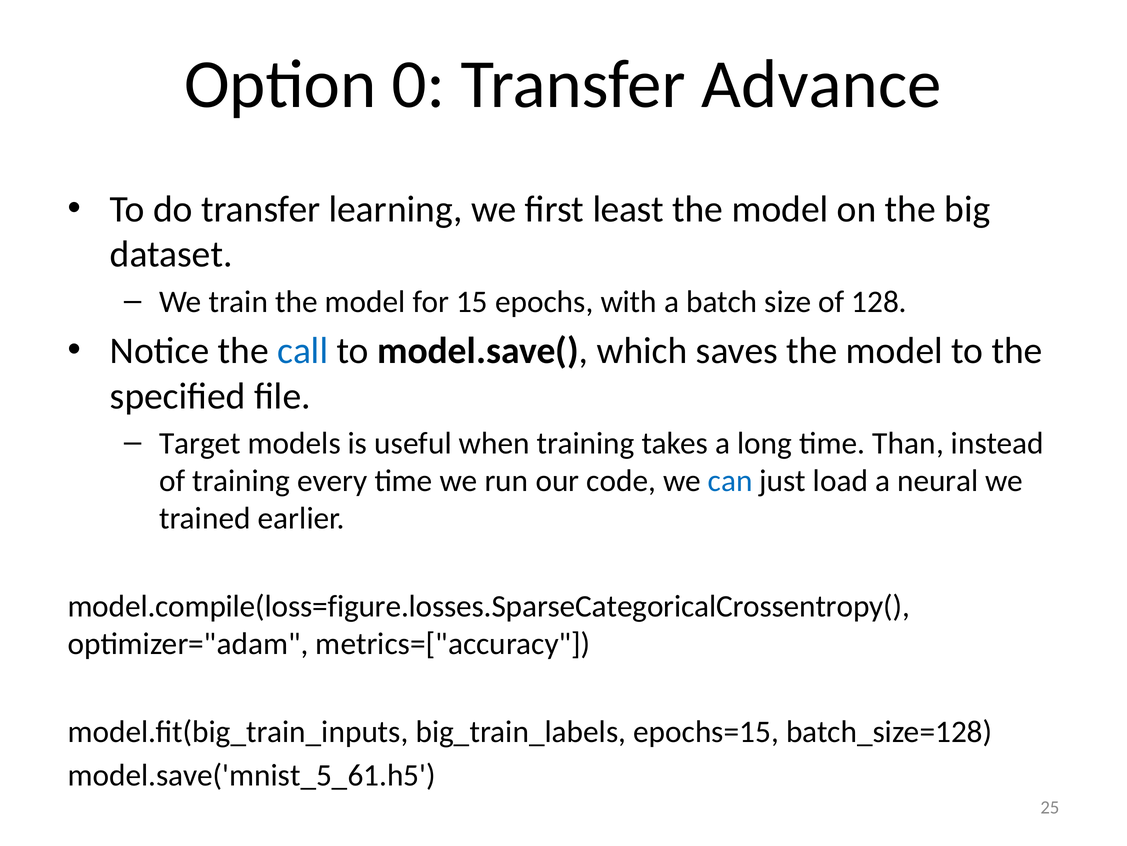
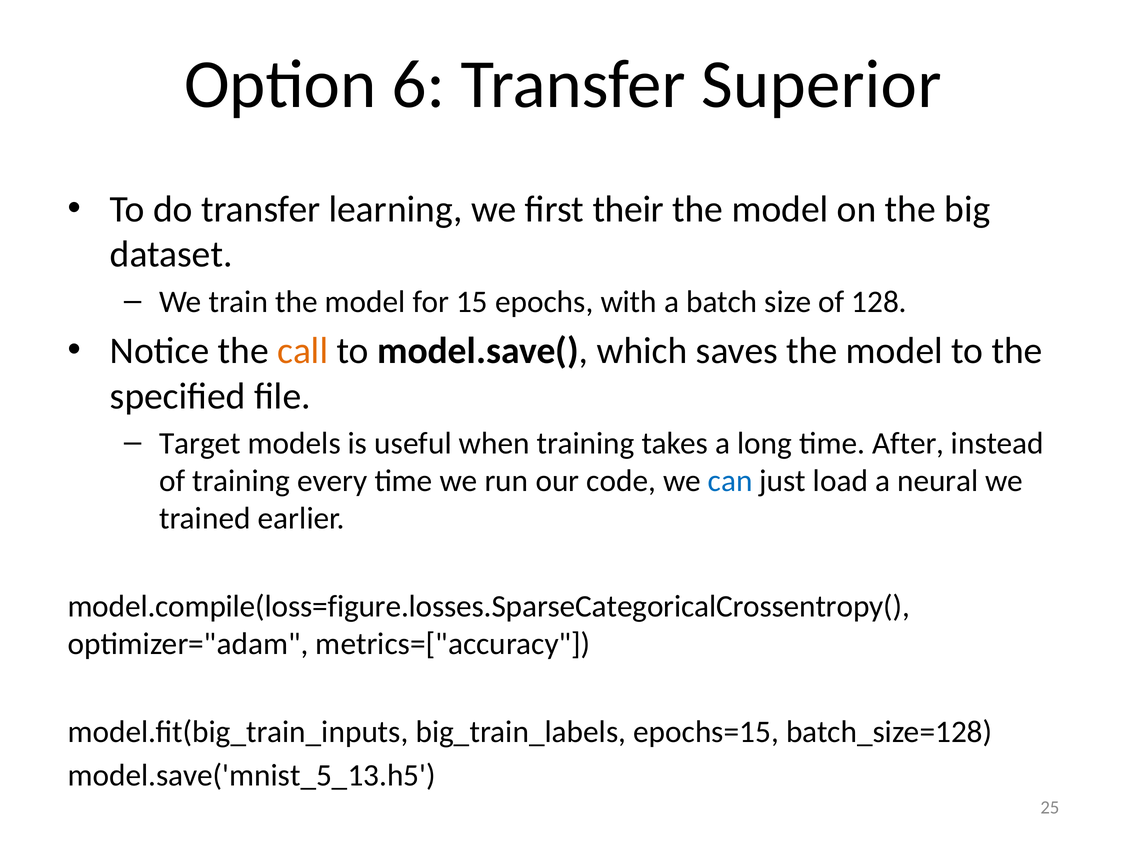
0: 0 -> 6 (419, 85)
Advance: Advance -> Superior (821, 85)
least: least -> their (628, 209)
call colour: blue -> orange (303, 351)
Than: Than -> After (908, 443)
model.save('mnist_5_61.h5: model.save('mnist_5_61.h5 -> model.save('mnist_5_13.h5 (252, 775)
